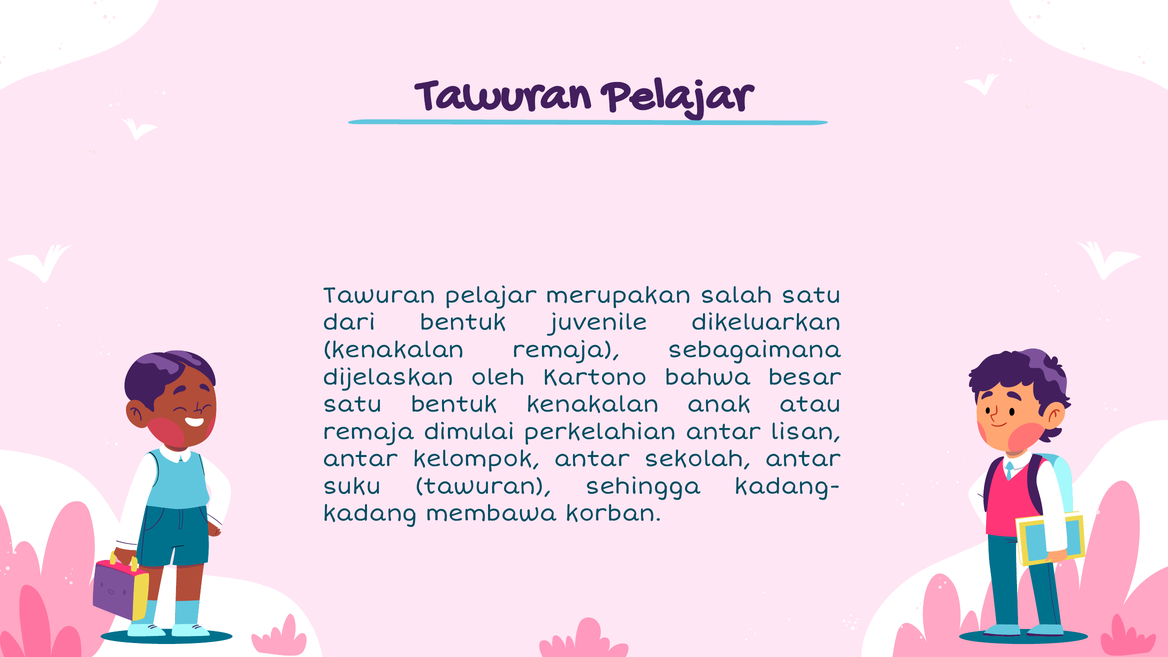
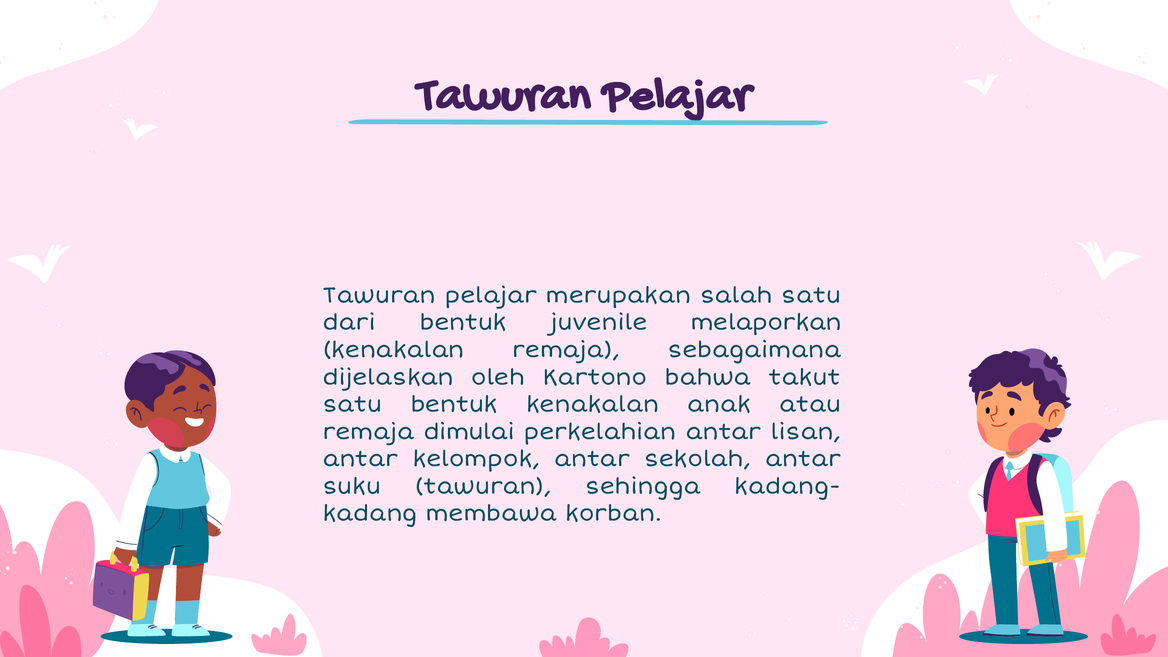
dikeluarkan: dikeluarkan -> melaporkan (766, 322)
besar: besar -> takut (805, 377)
